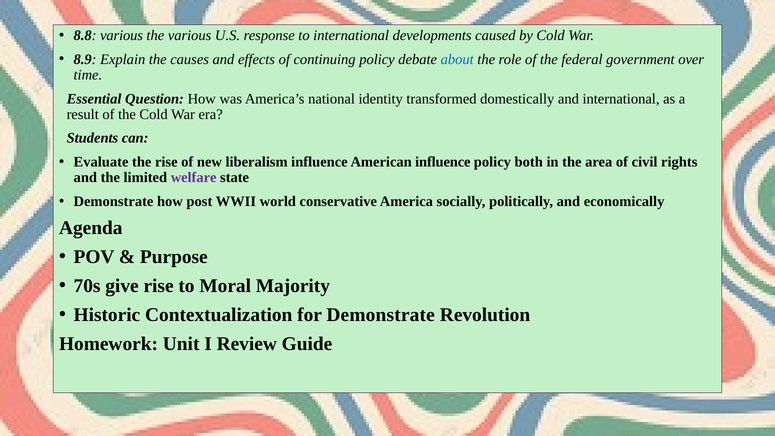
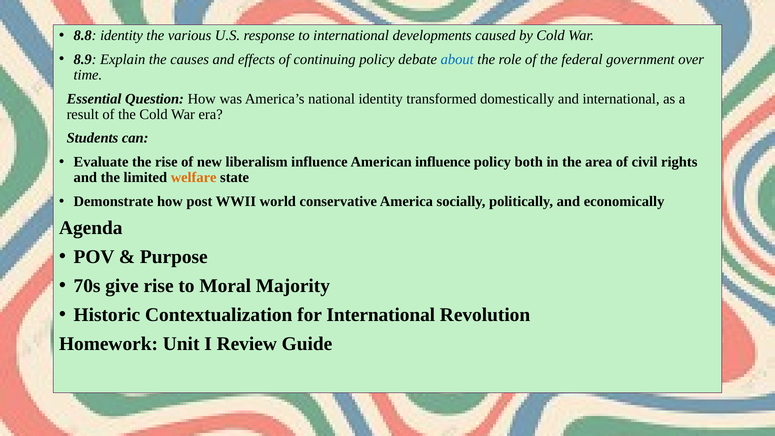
8.8 various: various -> identity (122, 35)
welfare colour: purple -> orange (194, 178)
for Demonstrate: Demonstrate -> International (381, 315)
